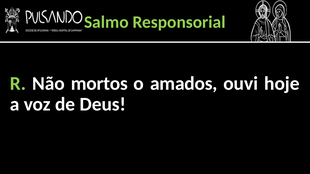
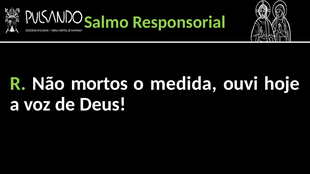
amados: amados -> medida (184, 84)
